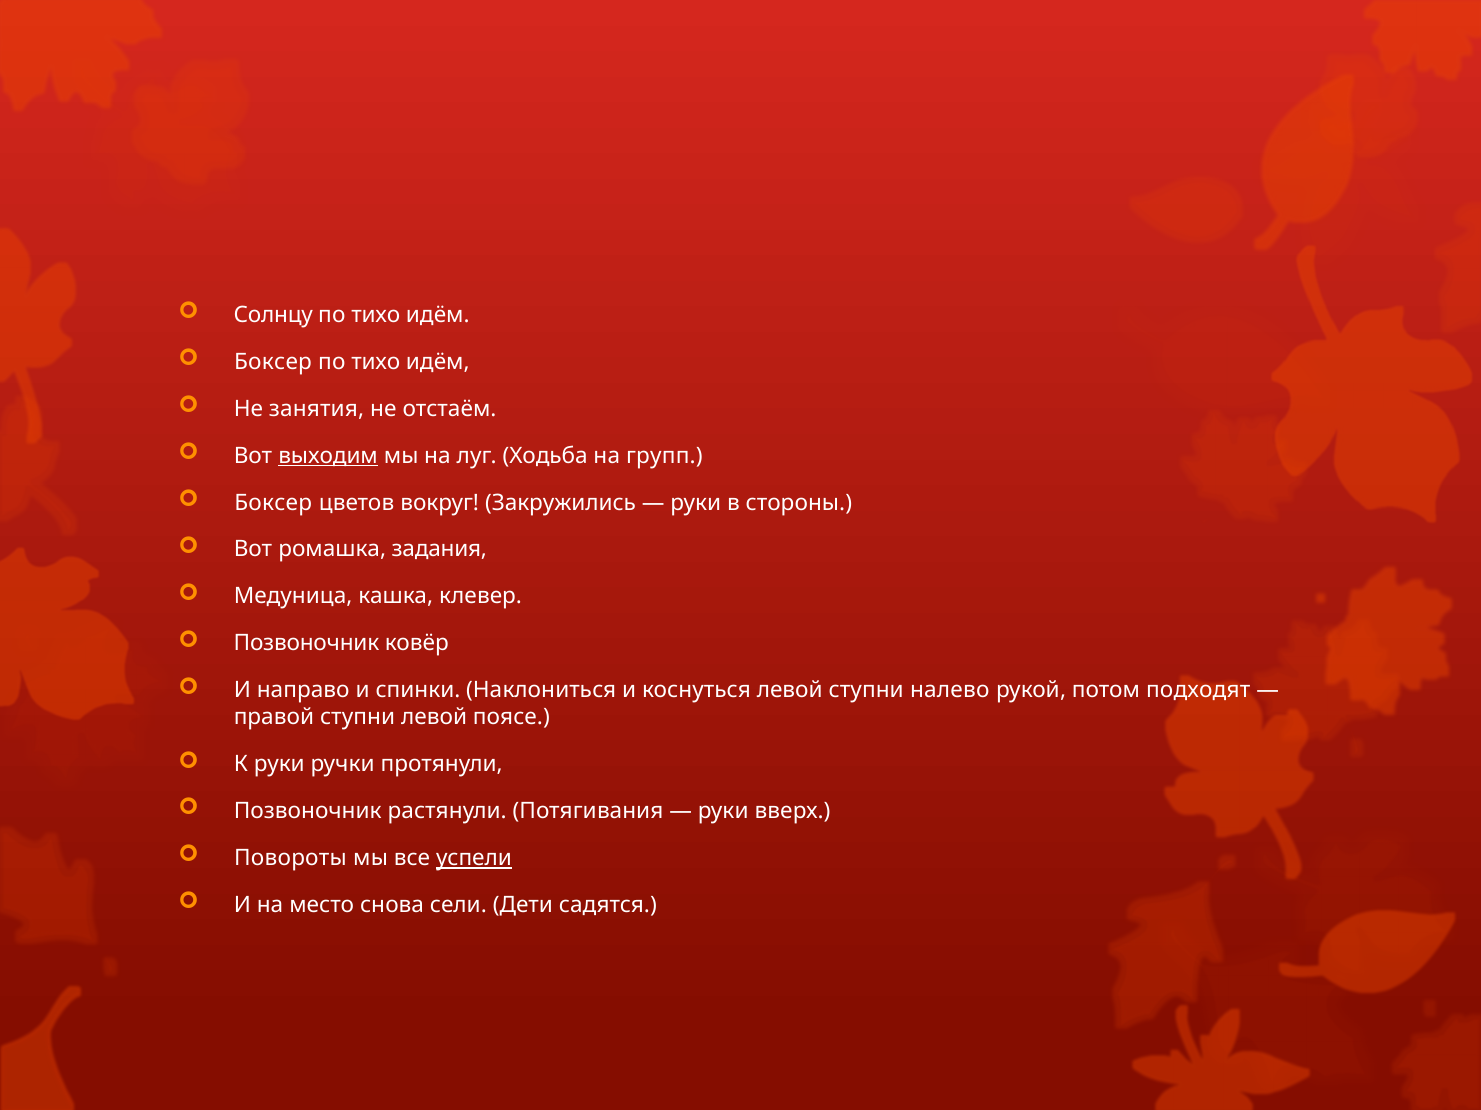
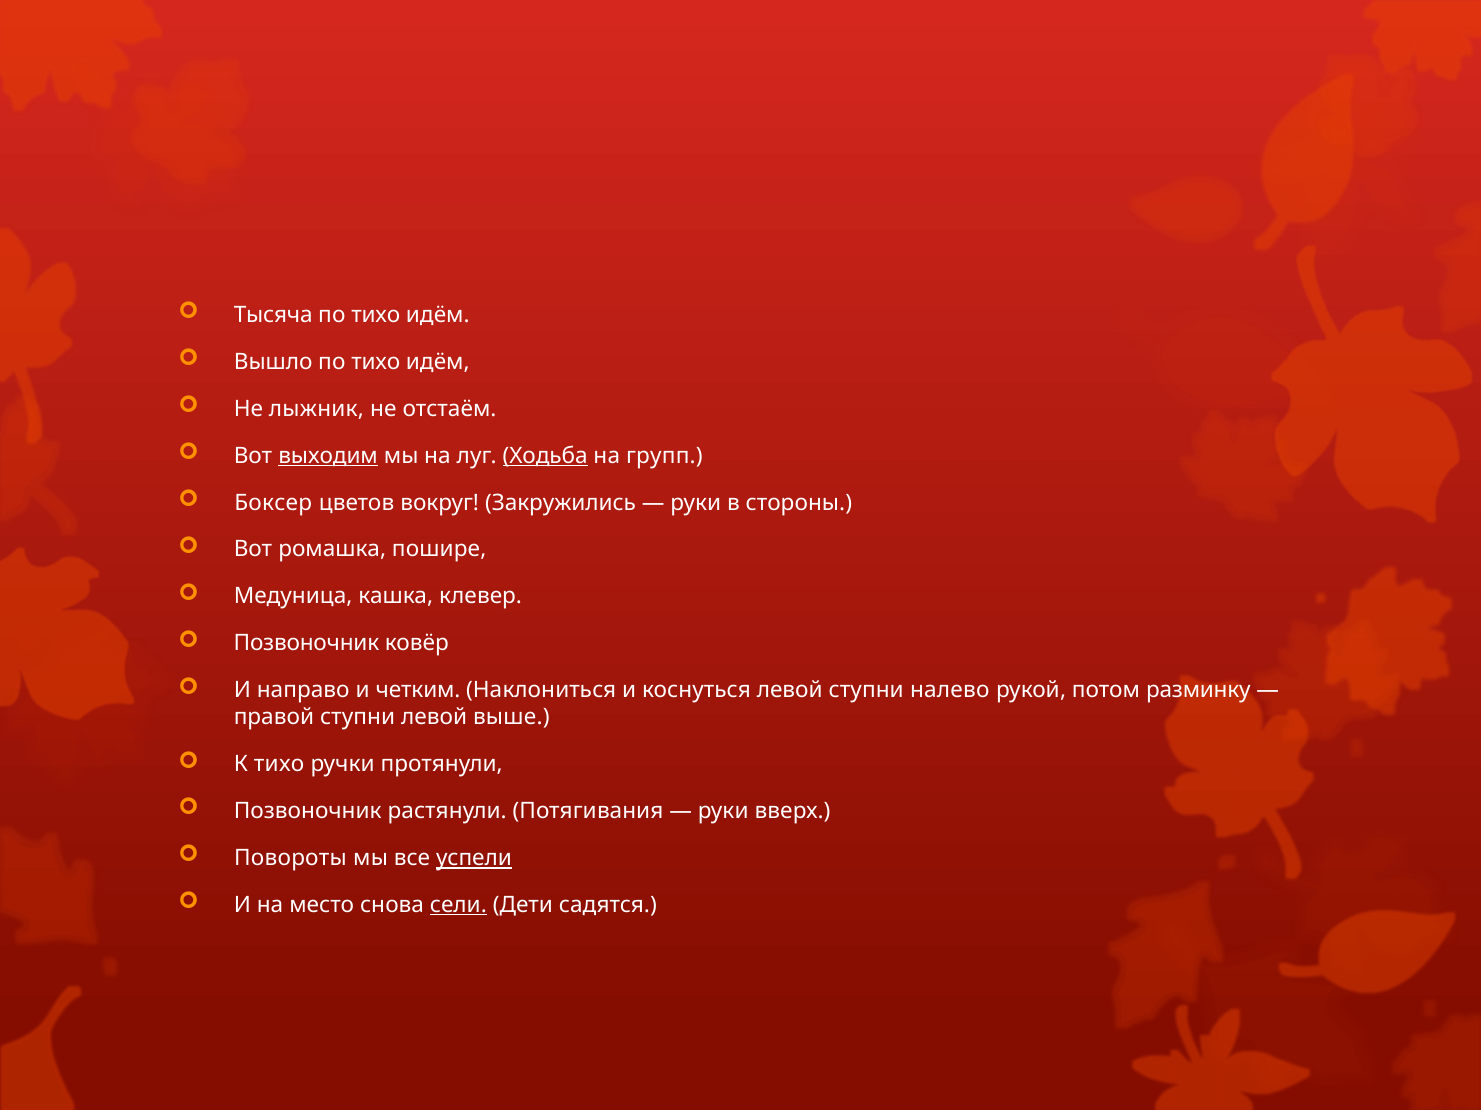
Солнцу: Солнцу -> Тысяча (273, 315)
Боксер: Боксер -> Вышло (273, 362)
занятия: занятия -> лыжник (316, 409)
Ходьба underline: none -> present (545, 456)
задания: задания -> пошире (439, 550)
спинки: спинки -> четким (418, 691)
подходят: подходят -> разминку (1198, 691)
поясе: поясе -> выше (511, 718)
К руки: руки -> тихо (279, 765)
сели underline: none -> present (458, 906)
